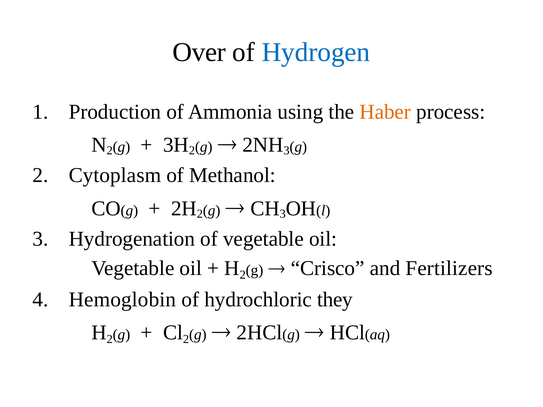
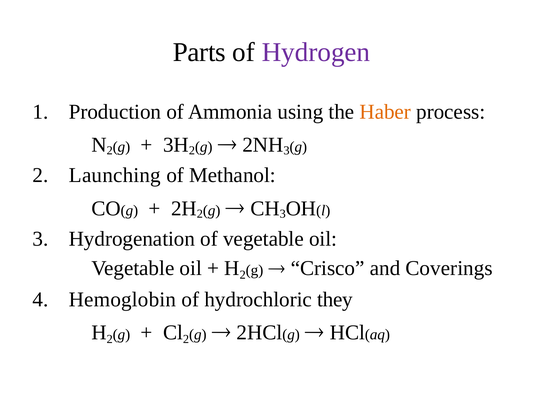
Over: Over -> Parts (199, 52)
Hydrogen colour: blue -> purple (316, 52)
Cytoplasm: Cytoplasm -> Launching (115, 175)
Fertilizers: Fertilizers -> Coverings (449, 269)
